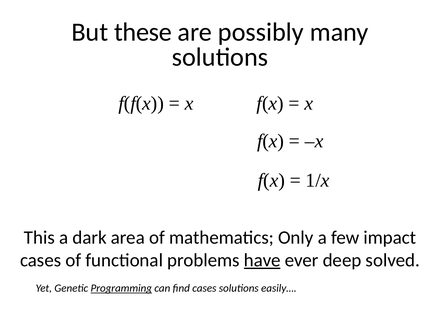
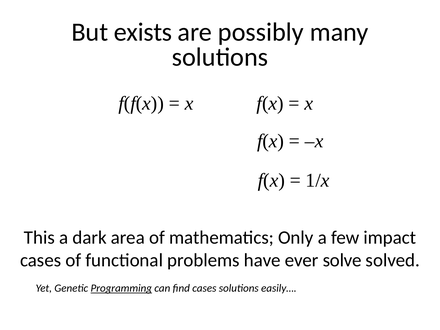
these: these -> exists (143, 32)
have underline: present -> none (262, 260)
deep: deep -> solve (342, 260)
